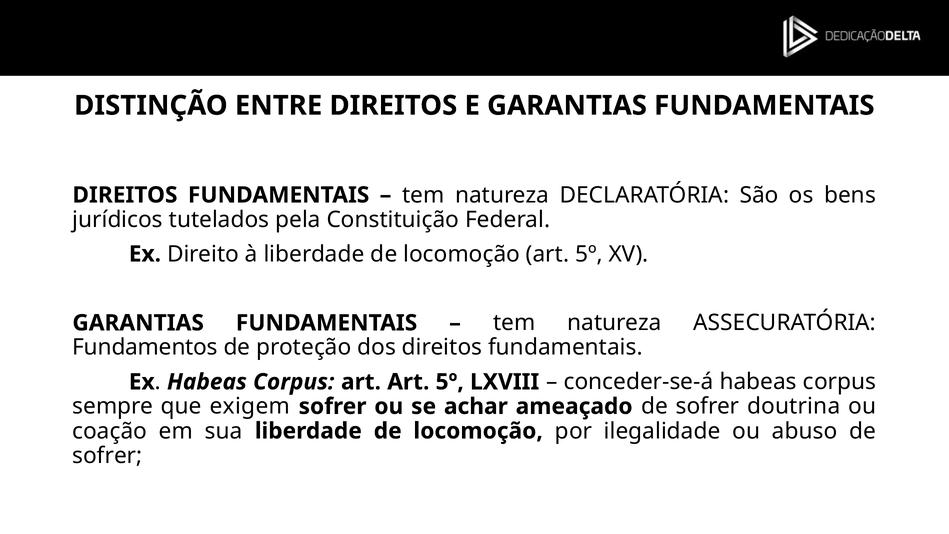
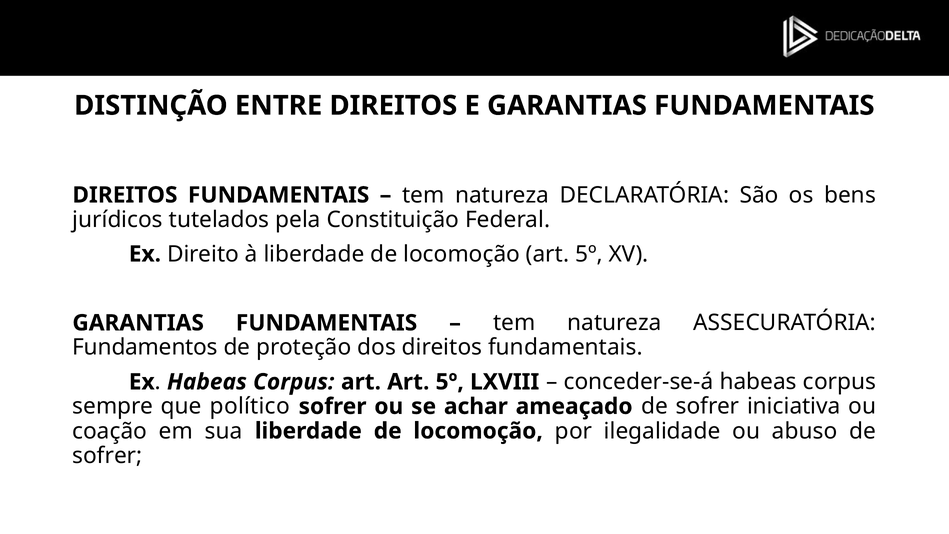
exigem: exigem -> político (250, 406)
doutrina: doutrina -> iniciativa (794, 406)
